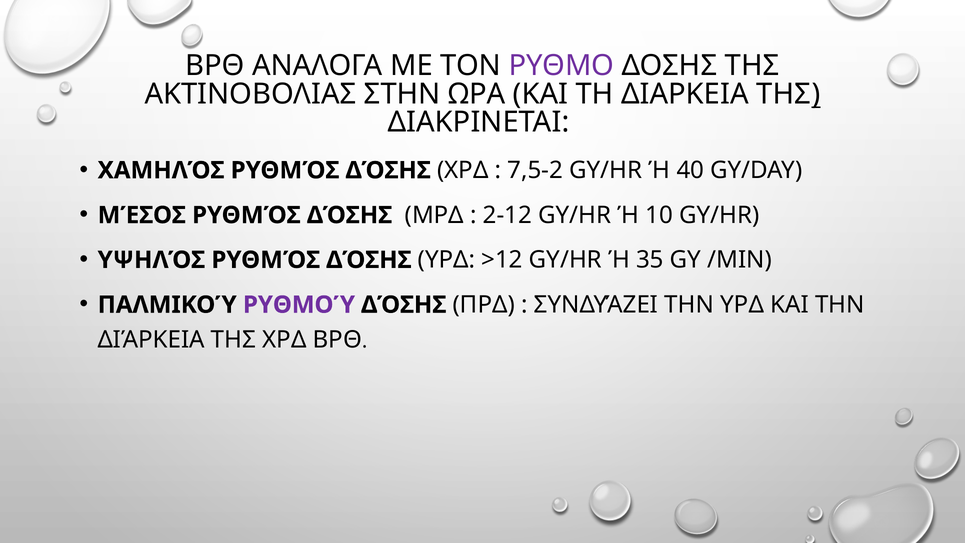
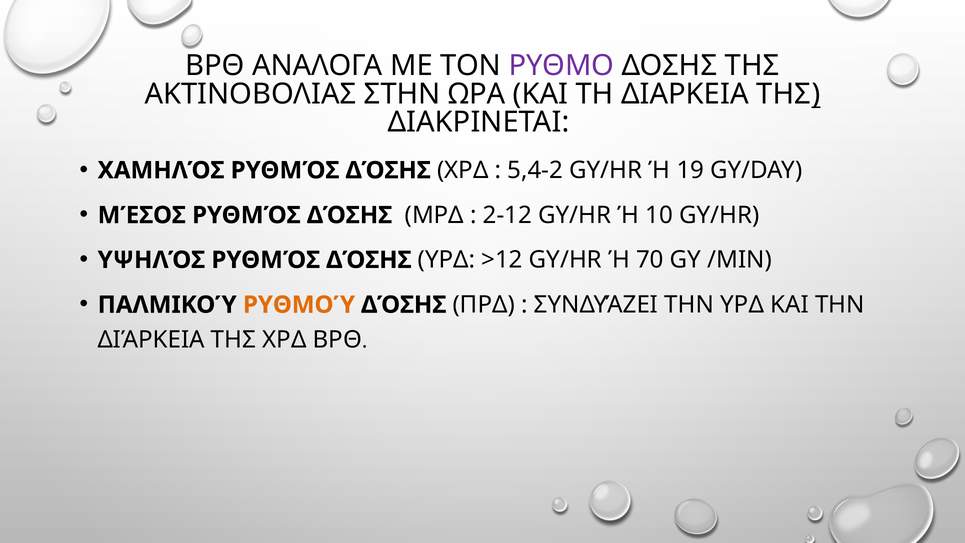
7,5-2: 7,5-2 -> 5,4-2 (535, 170)
40: 40 -> 19 (690, 170)
35: 35 -> 70 (650, 260)
ΡΥΘΜΟΎ colour: purple -> orange (299, 305)
